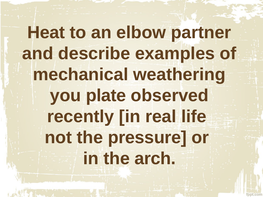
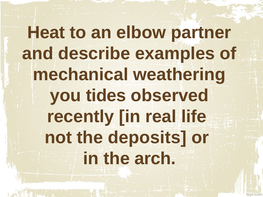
plate: plate -> tides (106, 96)
pressure: pressure -> deposits (147, 138)
